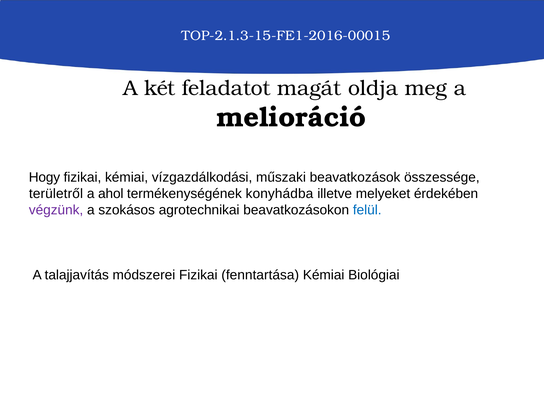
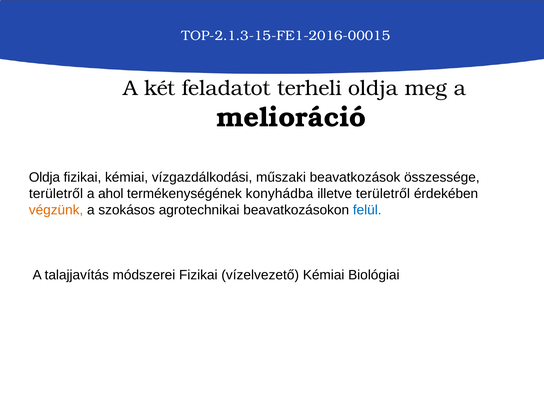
magát: magát -> terheli (309, 88)
Hogy: Hogy -> Oldja (44, 177)
illetve melyeket: melyeket -> területről (383, 194)
végzünk colour: purple -> orange (56, 210)
fenntartása: fenntartása -> vízelvezető (260, 275)
